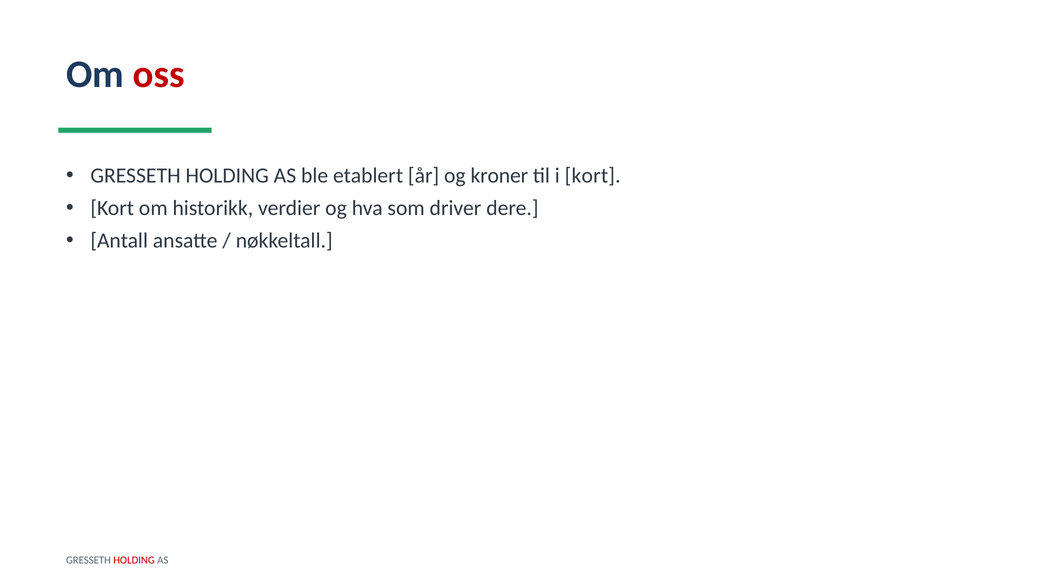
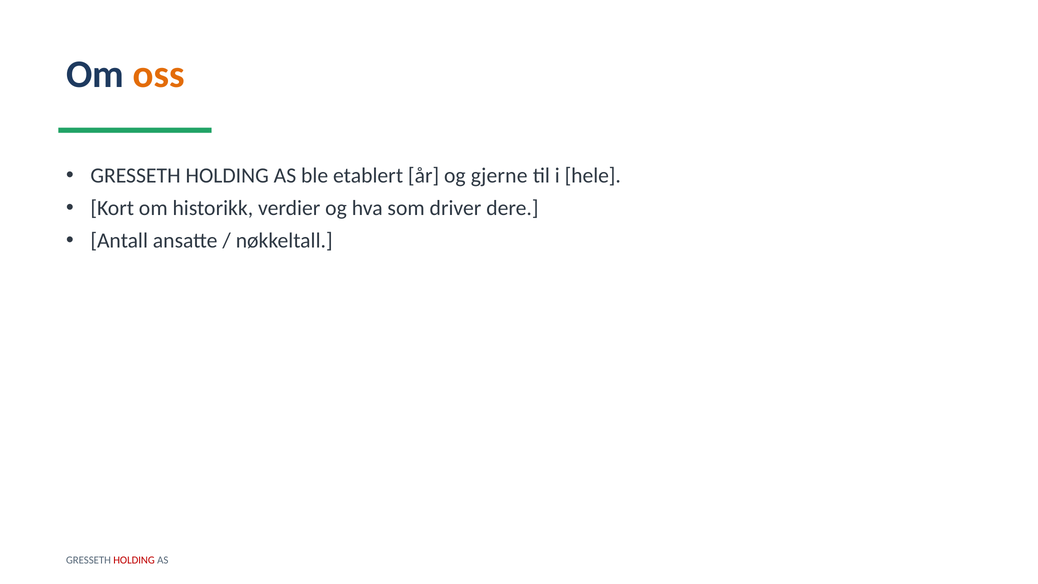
oss colour: red -> orange (159, 74)
kroner: kroner -> gjerne (499, 176)
i kort: kort -> hele (593, 176)
